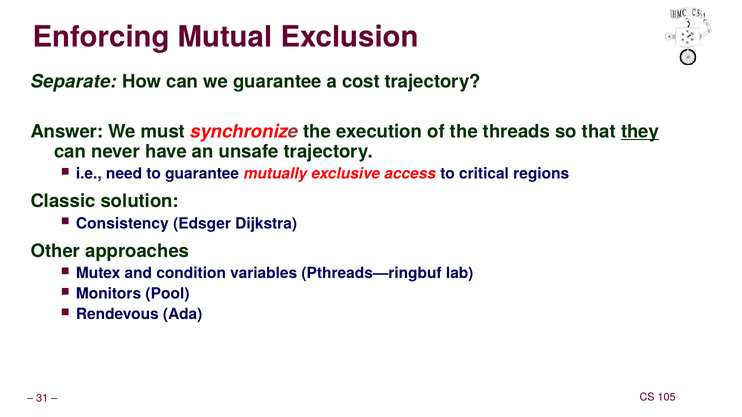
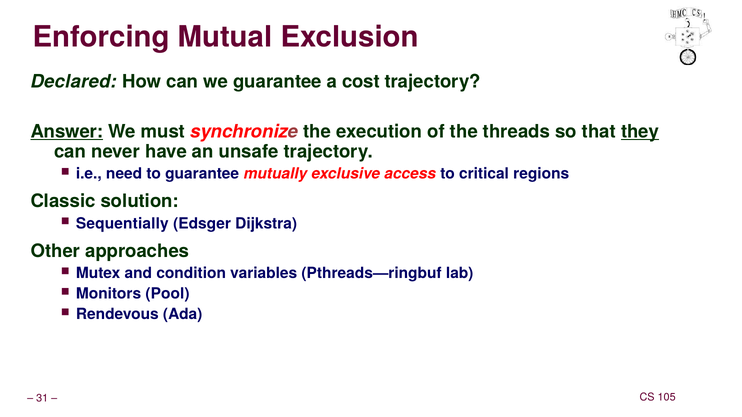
Separate: Separate -> Declared (74, 82)
Answer underline: none -> present (67, 132)
Consistency: Consistency -> Sequentially (122, 224)
